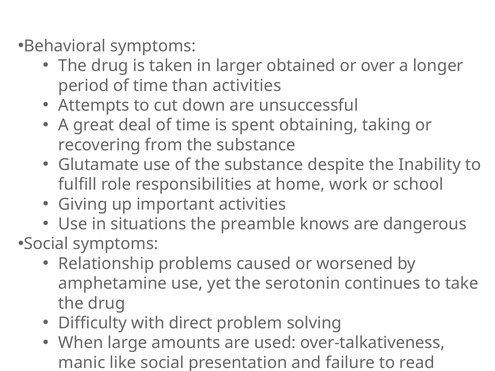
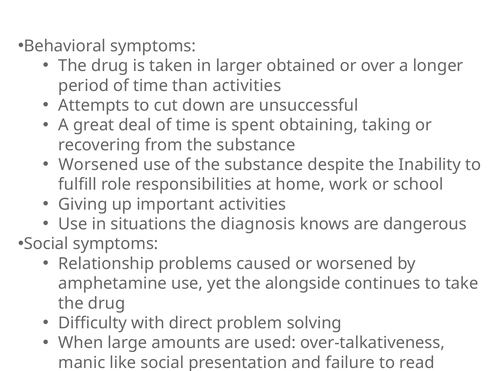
Glutamate: Glutamate -> Worsened (98, 165)
preamble: preamble -> diagnosis (258, 224)
serotonin: serotonin -> alongside (303, 284)
